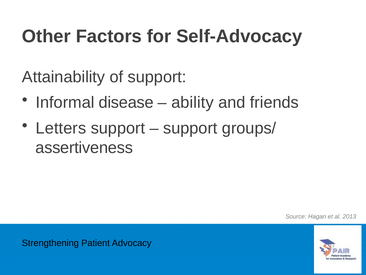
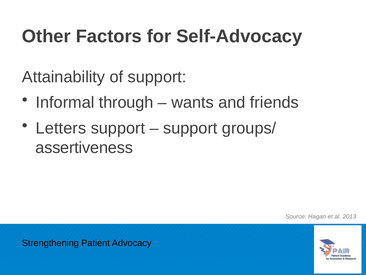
disease: disease -> through (126, 102)
ability: ability -> wants (193, 102)
